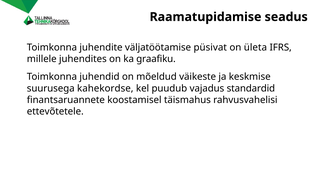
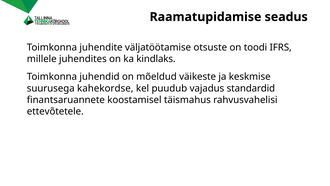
püsivat: püsivat -> otsuste (210, 47)
ületa: ületa -> toodi (255, 47)
graafiku: graafiku -> kindlaks (156, 59)
